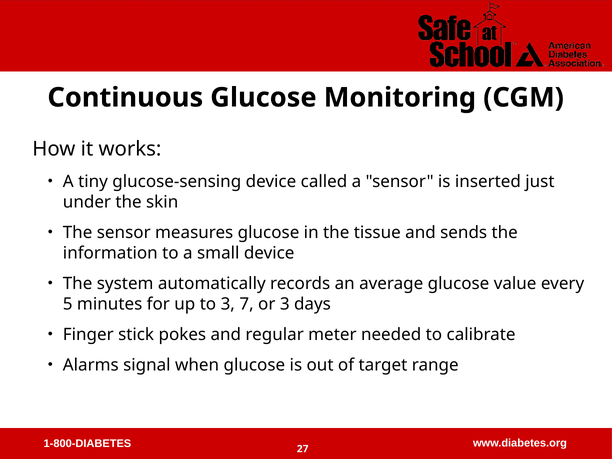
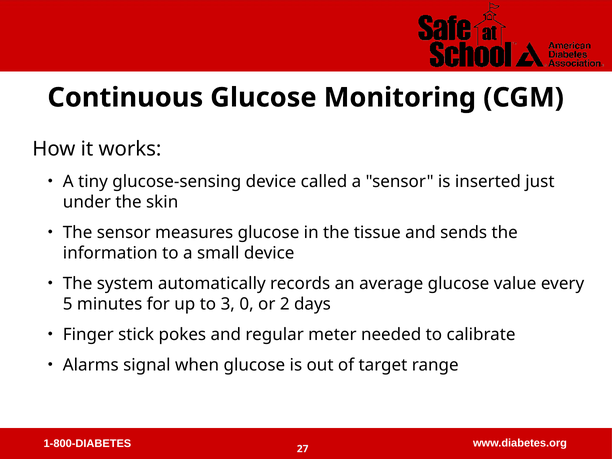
7: 7 -> 0 (247, 304)
or 3: 3 -> 2 (285, 304)
